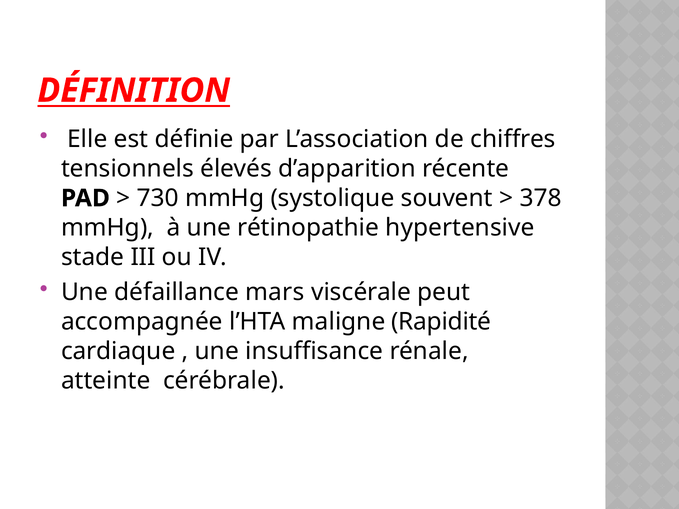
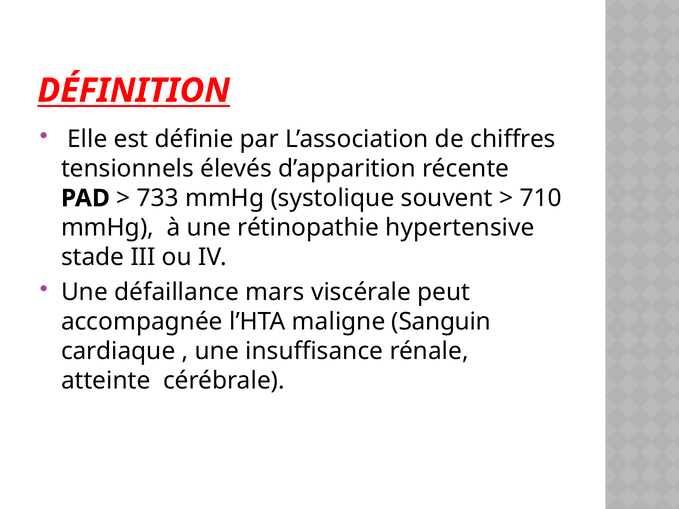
730: 730 -> 733 (158, 198)
378: 378 -> 710 (541, 198)
Rapidité: Rapidité -> Sanguin (441, 322)
